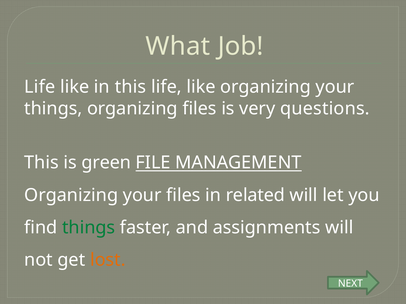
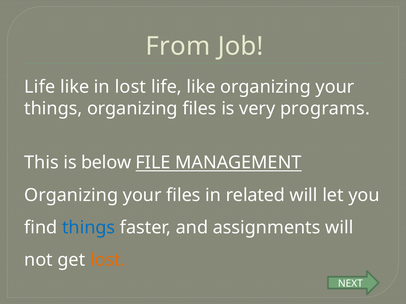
What: What -> From (178, 46)
in this: this -> lost (130, 87)
questions: questions -> programs (325, 109)
green: green -> below (106, 163)
things colour: green -> blue (89, 228)
